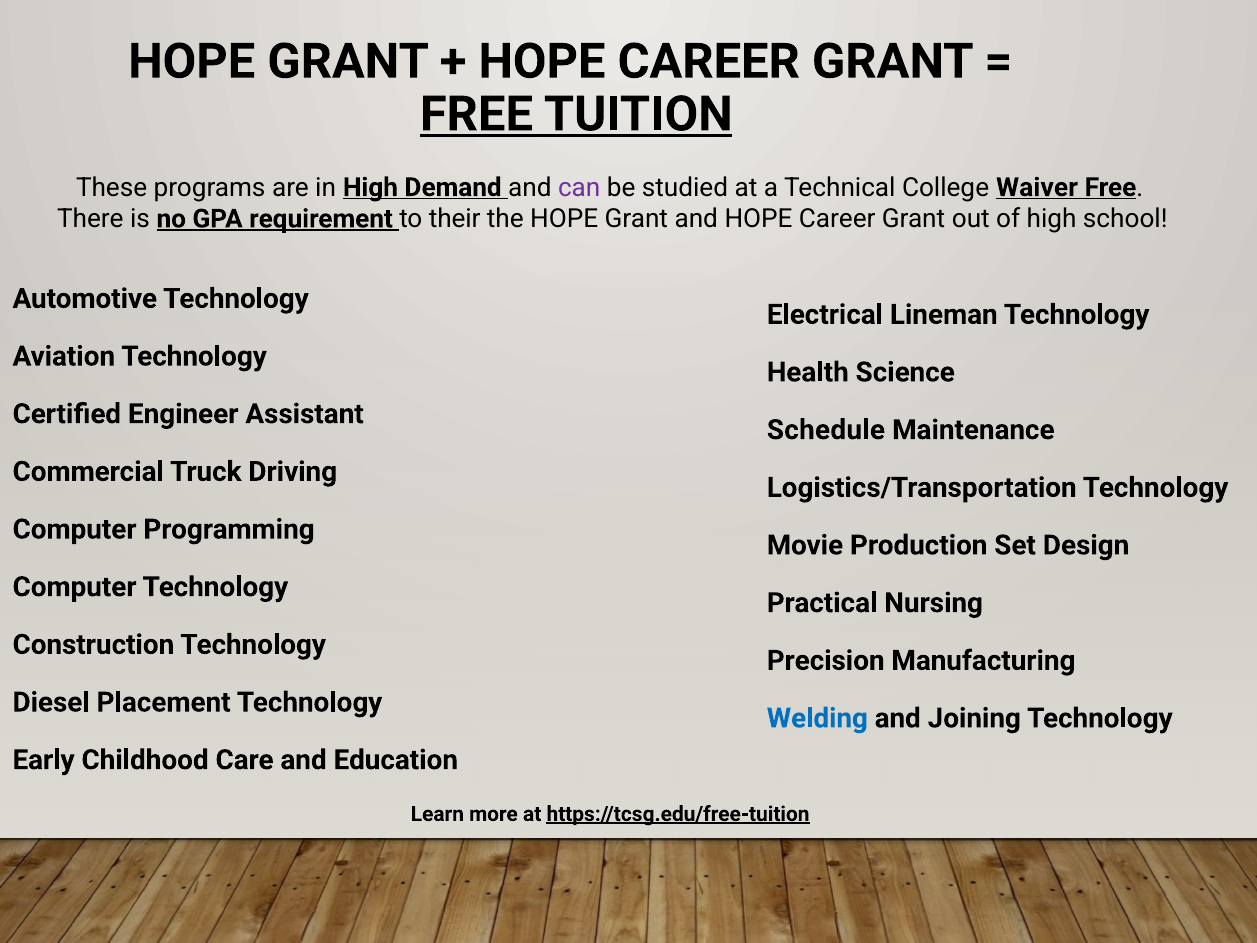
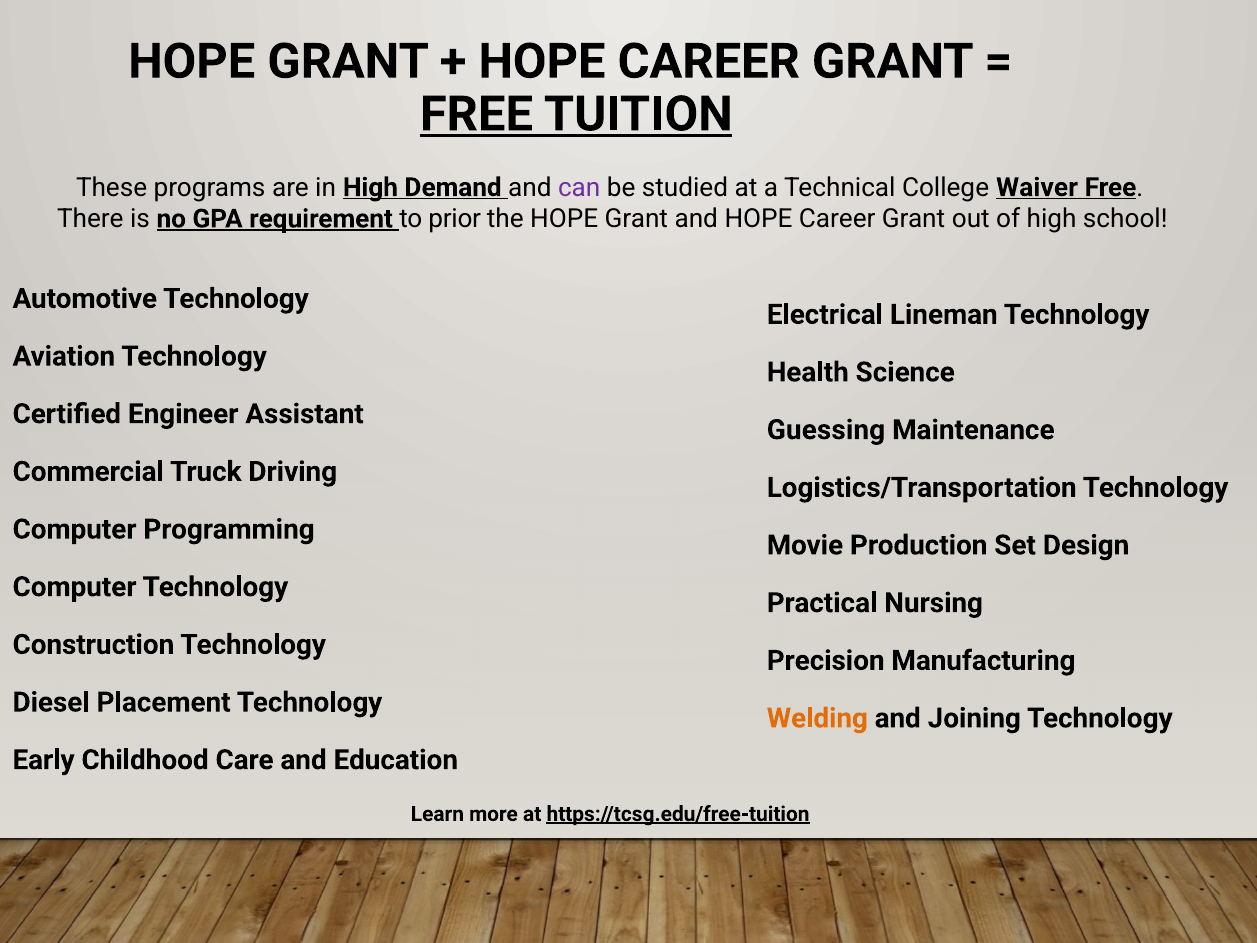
their: their -> prior (455, 219)
Schedule: Schedule -> Guessing (826, 430)
Welding colour: blue -> orange (817, 718)
